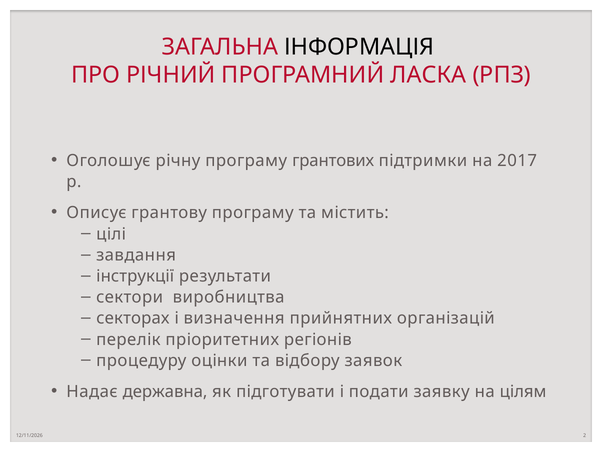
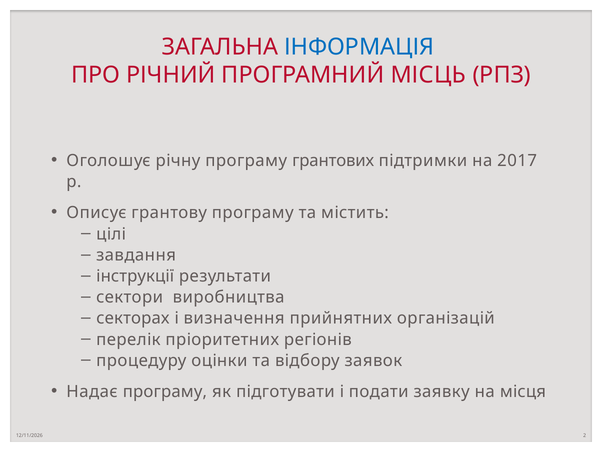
ІНФОРМАЦІЯ colour: black -> blue (359, 47)
ЛАСКА: ЛАСКА -> МІСЦЬ (428, 75)
Надає державна: державна -> програму (165, 391)
цілям: цілям -> місця (523, 391)
